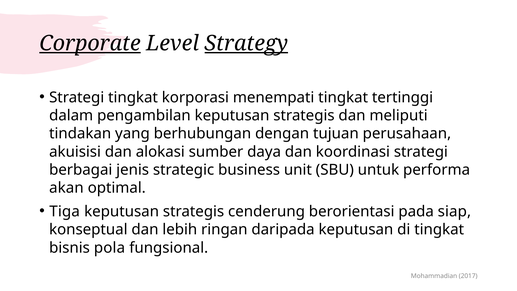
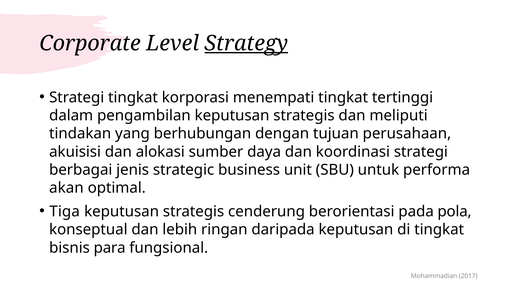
Corporate underline: present -> none (90, 43)
siap: siap -> pola (455, 211)
pola: pola -> para (110, 248)
